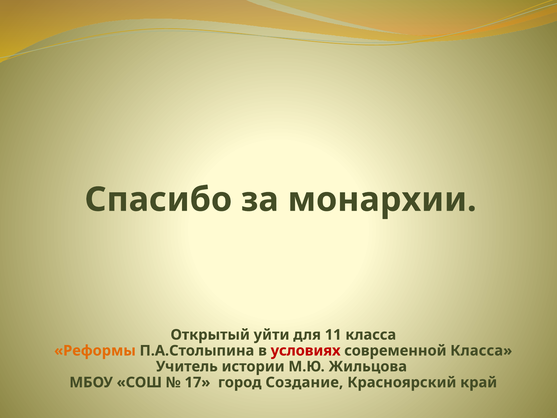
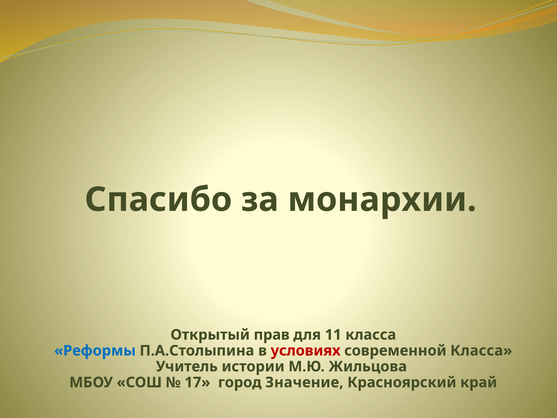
уйти: уйти -> прав (272, 335)
Реформы colour: orange -> blue (95, 350)
Создание: Создание -> Значение (304, 382)
